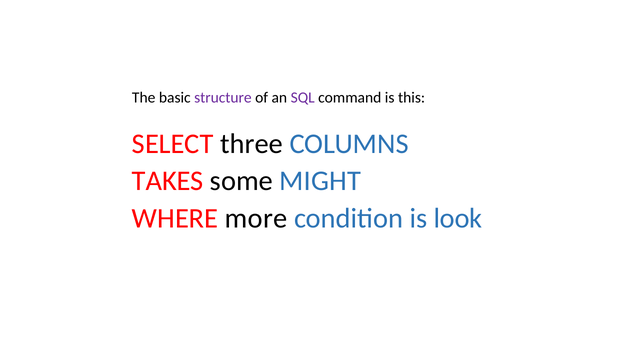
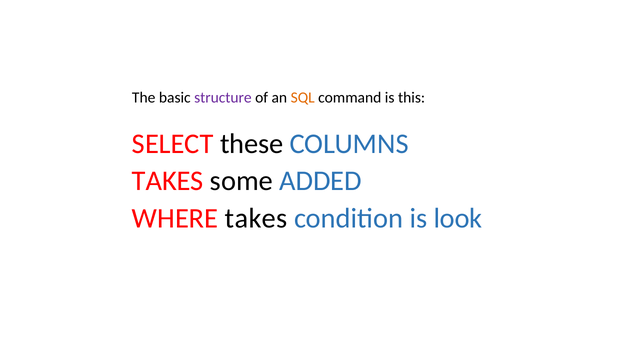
SQL colour: purple -> orange (303, 98)
three: three -> these (252, 144)
MIGHT: MIGHT -> ADDED (320, 181)
WHERE more: more -> takes (256, 219)
